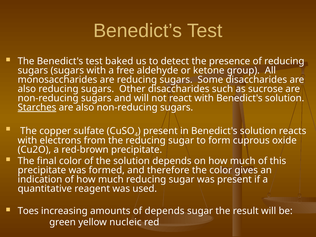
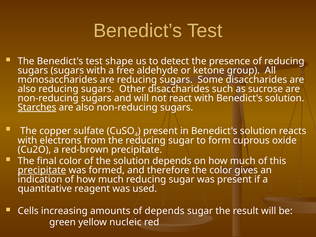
baked: baked -> shape (119, 61)
precipitate underline: none -> present (42, 170)
Toes: Toes -> Cells (28, 211)
